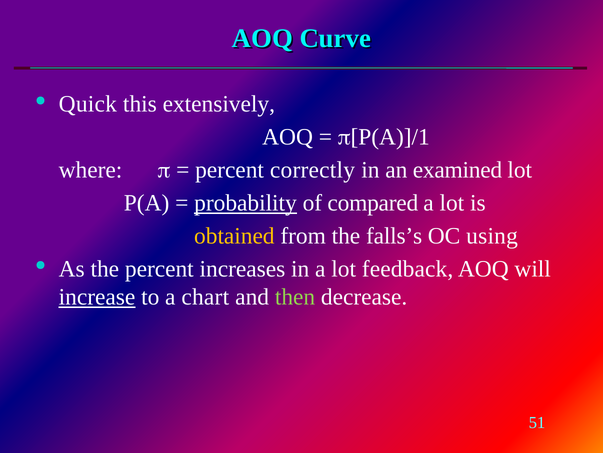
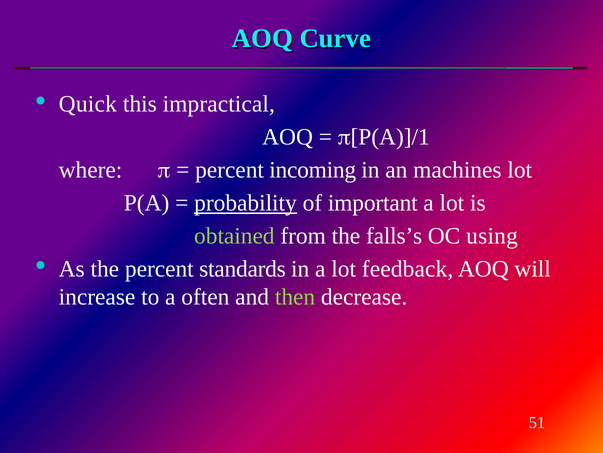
extensively: extensively -> impractical (219, 104)
correctly: correctly -> incoming (313, 170)
examined: examined -> machines (457, 170)
compared: compared -> important (373, 203)
obtained colour: yellow -> light green (234, 235)
increases: increases -> standards (243, 268)
increase underline: present -> none (97, 296)
chart: chart -> often (205, 296)
